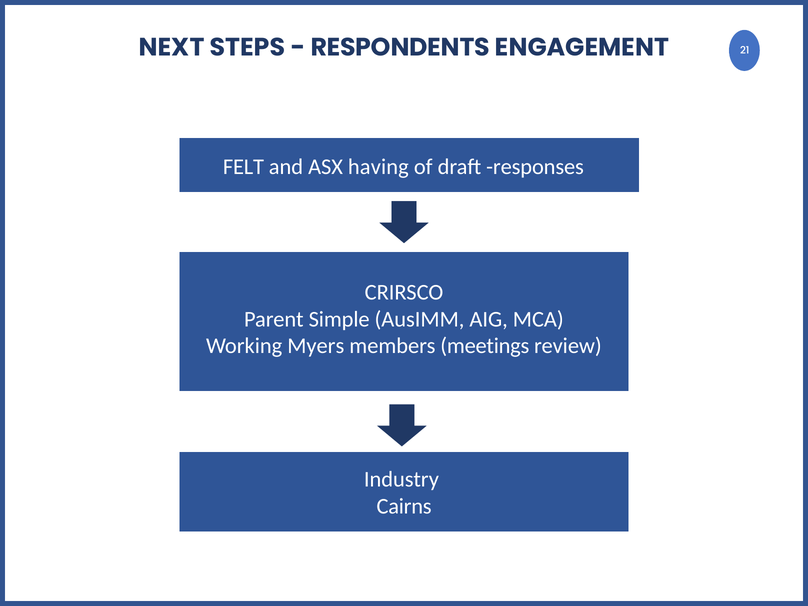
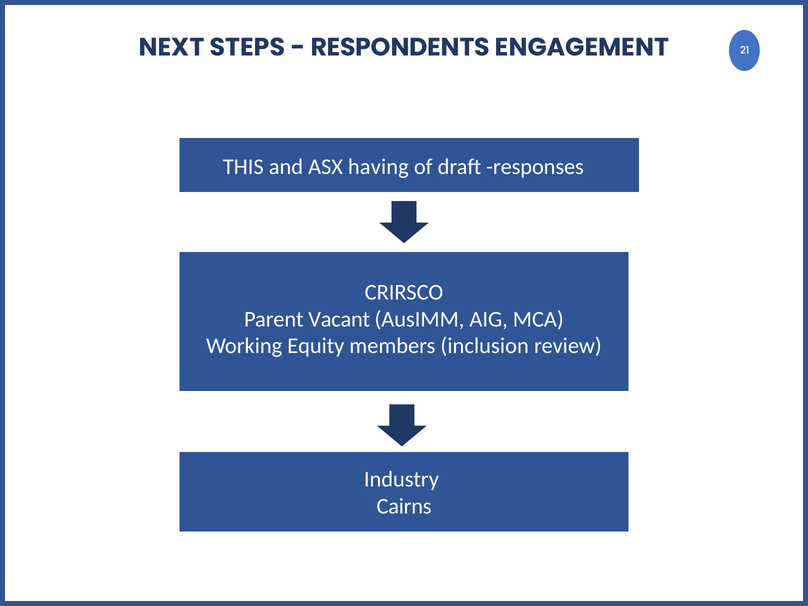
FELT: FELT -> THIS (243, 167)
Simple: Simple -> Vacant (339, 319)
Myers: Myers -> Equity (316, 346)
meetings: meetings -> inclusion (485, 346)
